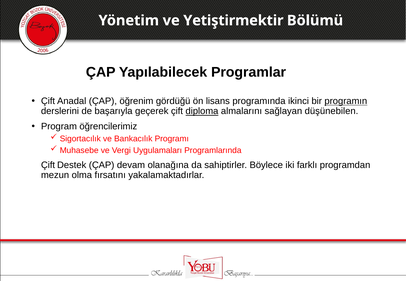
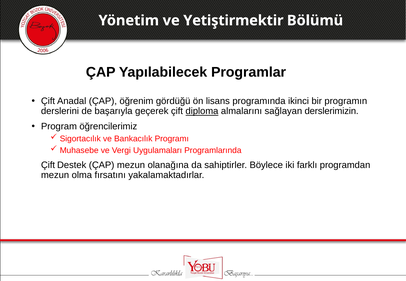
programın underline: present -> none (346, 101)
düşünebilen: düşünebilen -> derslerimizin (332, 111)
ÇAP devam: devam -> mezun (131, 165)
